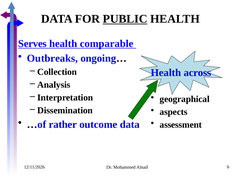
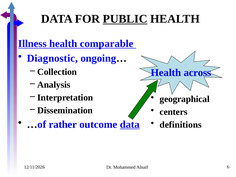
Serves: Serves -> Illness (32, 44)
Outbreaks: Outbreaks -> Diagnostic (52, 58)
aspects: aspects -> centers (174, 112)
data underline: none -> present (130, 124)
assessment: assessment -> definitions (181, 125)
